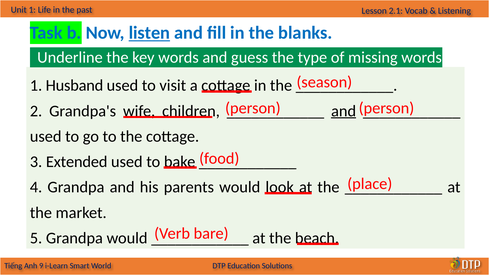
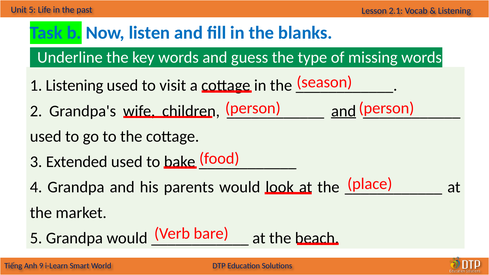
1: 1 -> 5 (32, 10)
listen underline: present -> none (149, 33)
1 Husband: Husband -> Listening (74, 86)
